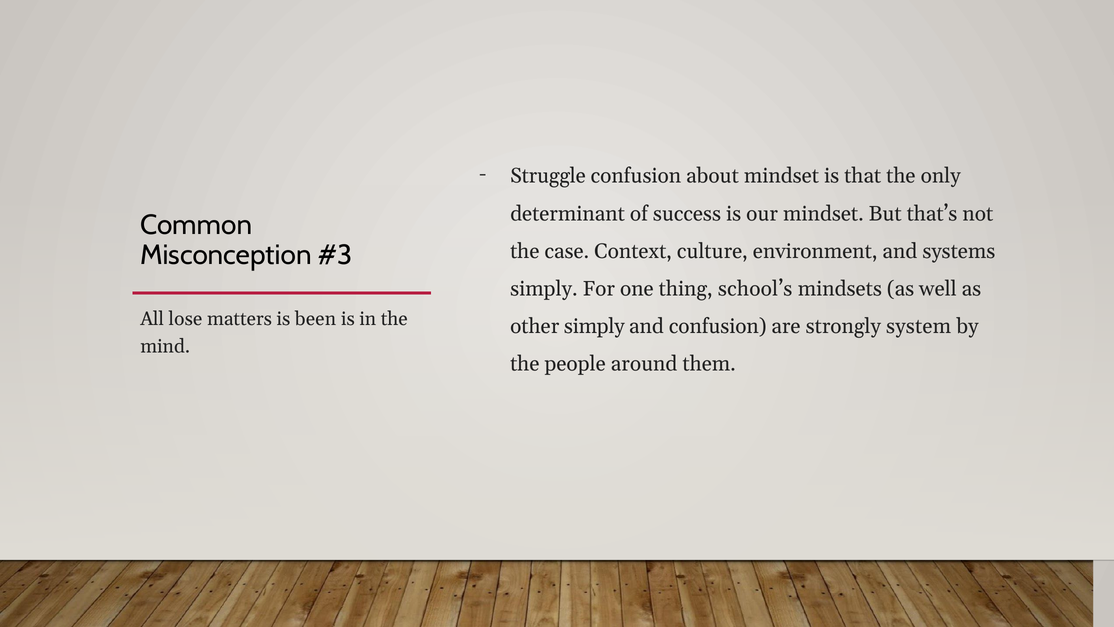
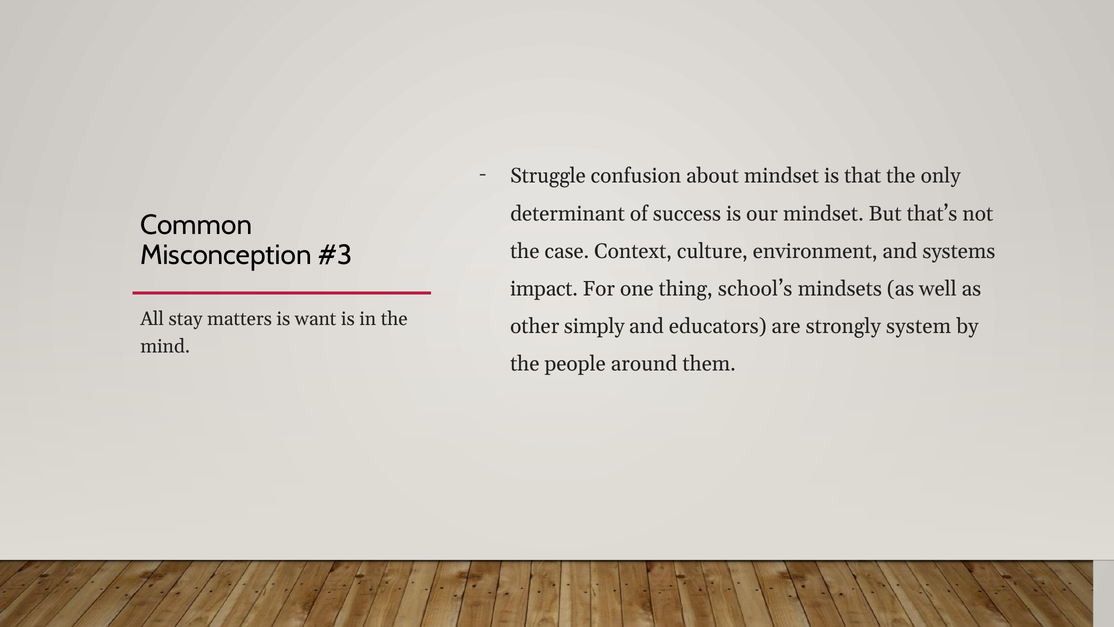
simply: simply -> impact (544, 289)
lose: lose -> stay (186, 319)
been: been -> want (316, 319)
and confusion: confusion -> educators (718, 326)
